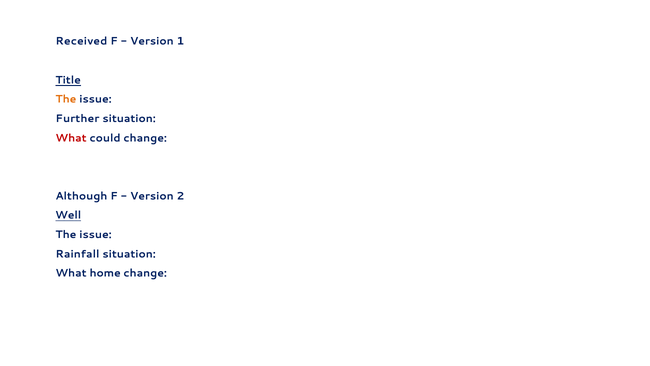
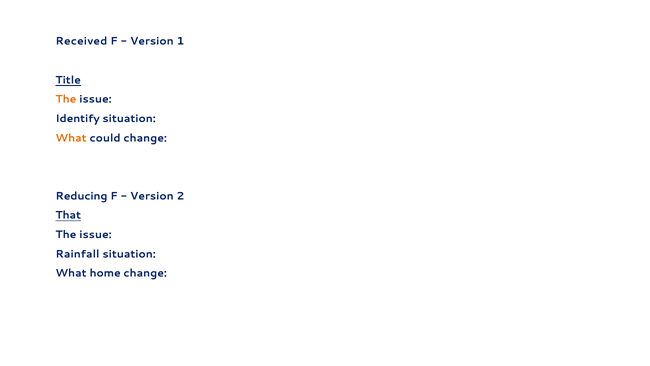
Further: Further -> Identify (78, 119)
What colour: red -> orange (71, 138)
Although: Although -> Reducing (81, 196)
Well: Well -> That (68, 215)
